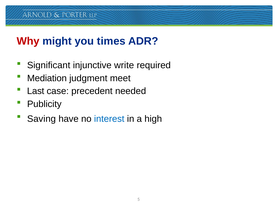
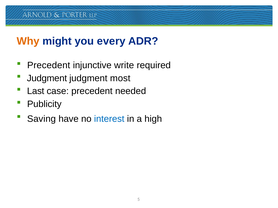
Why colour: red -> orange (28, 41)
times: times -> every (111, 41)
Significant: Significant -> Precedent (49, 65)
Mediation: Mediation -> Judgment (47, 78)
meet: meet -> most (120, 78)
